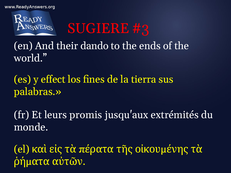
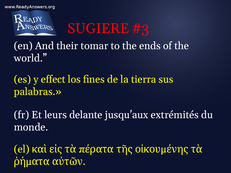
dando: dando -> tomar (94, 46)
promis: promis -> delante (86, 115)
